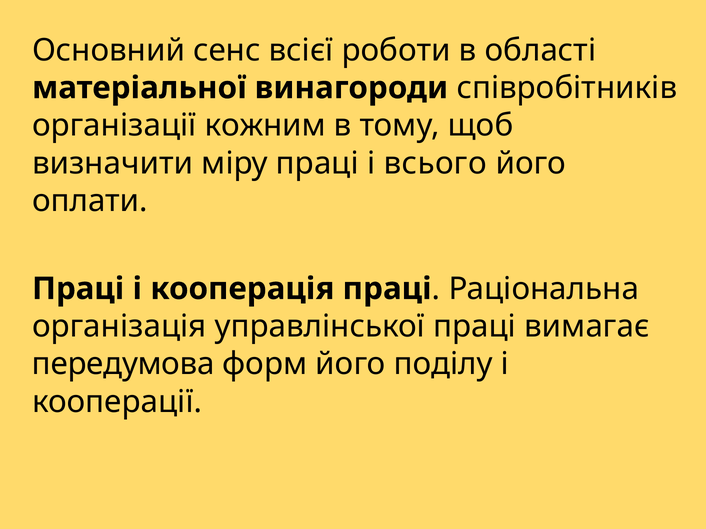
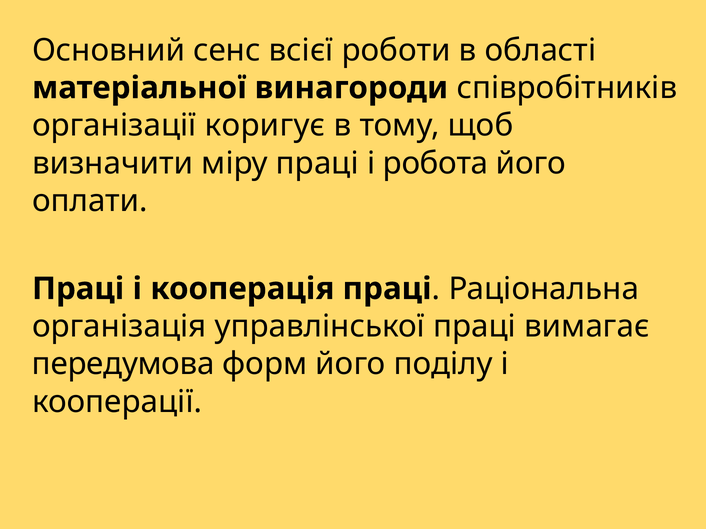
кожним: кожним -> коригує (265, 126)
всього: всього -> робота (436, 163)
